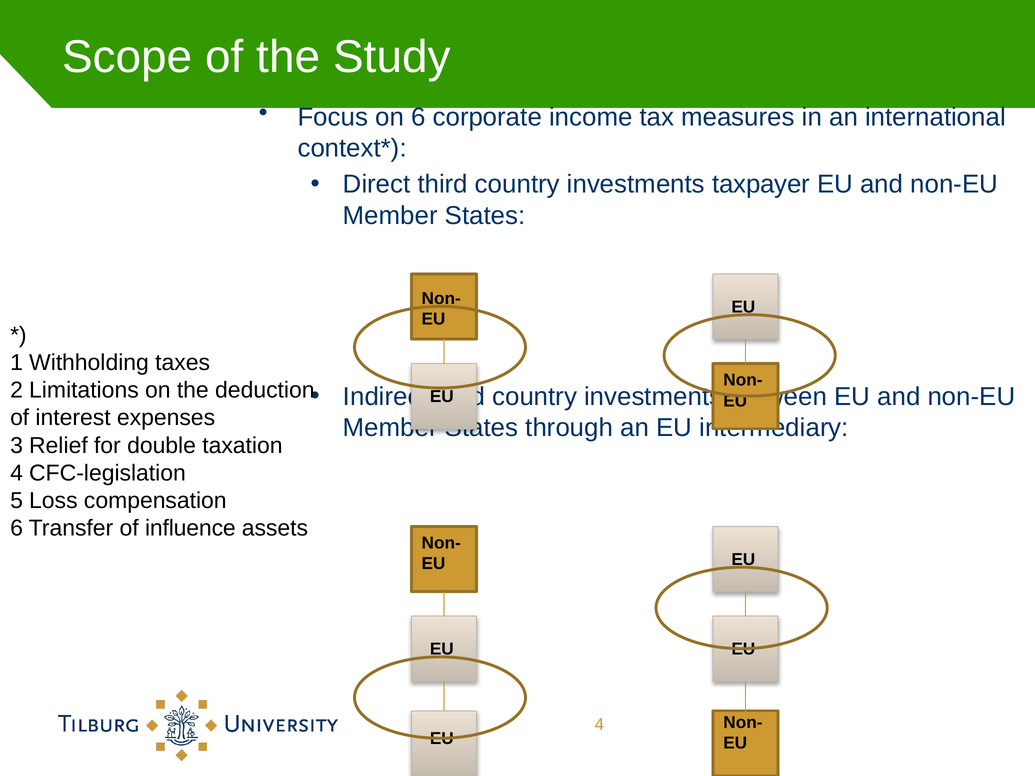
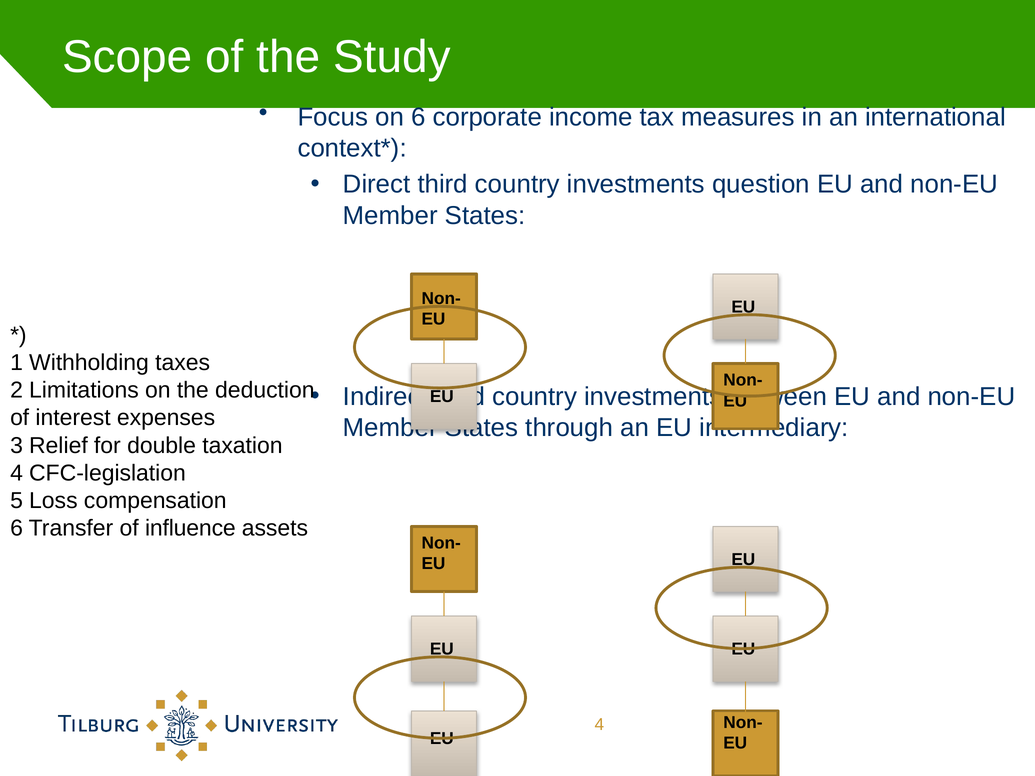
taxpayer: taxpayer -> question (761, 184)
